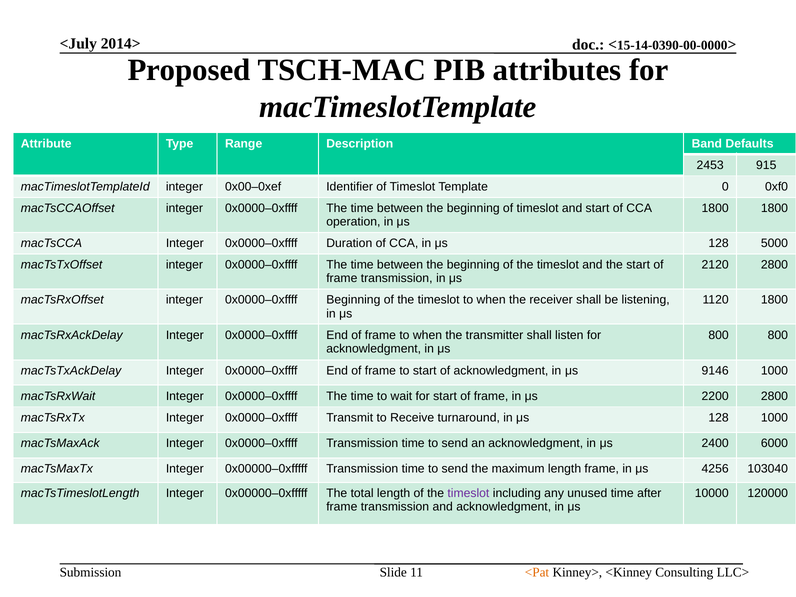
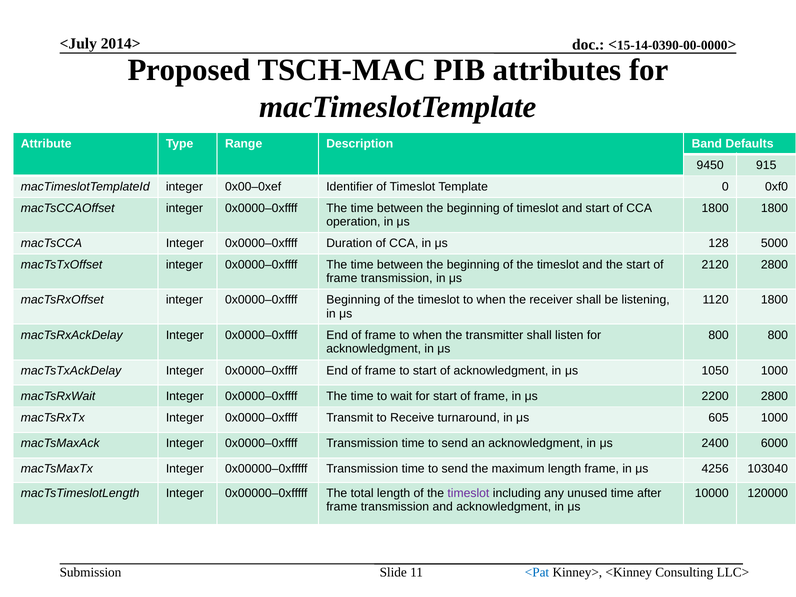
2453: 2453 -> 9450 (710, 165)
9146: 9146 -> 1050 (715, 371)
turnaround in μs 128: 128 -> 605 (719, 418)
<Pat colour: orange -> blue (537, 573)
